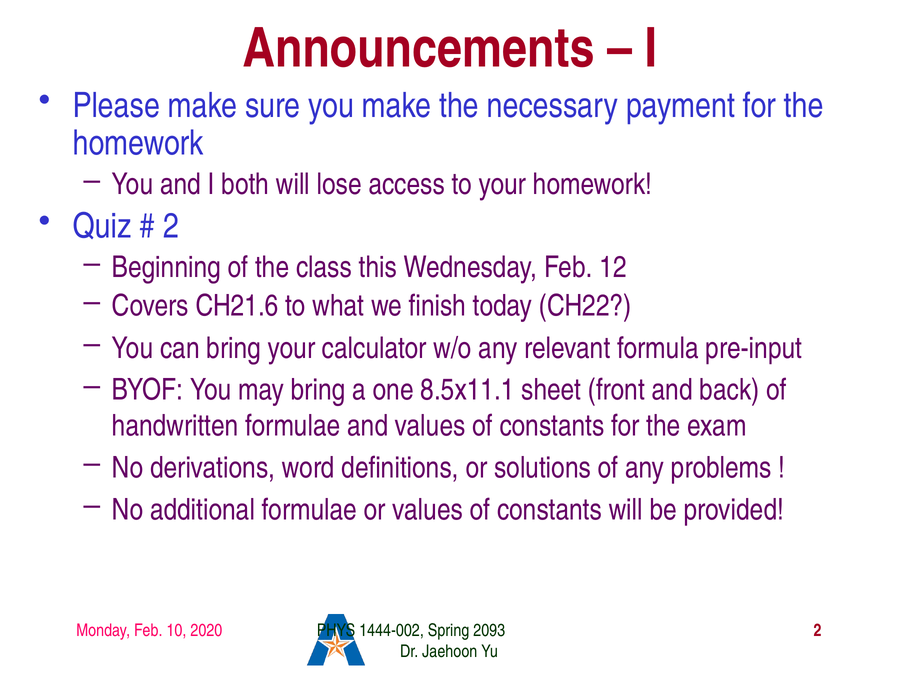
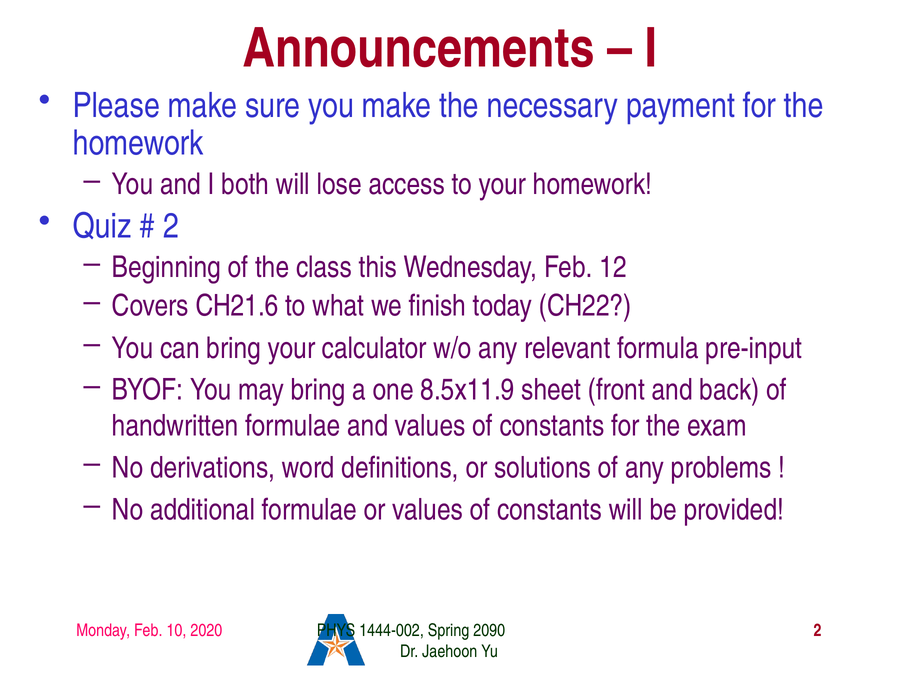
8.5x11.1: 8.5x11.1 -> 8.5x11.9 (467, 390)
2093: 2093 -> 2090 (489, 630)
